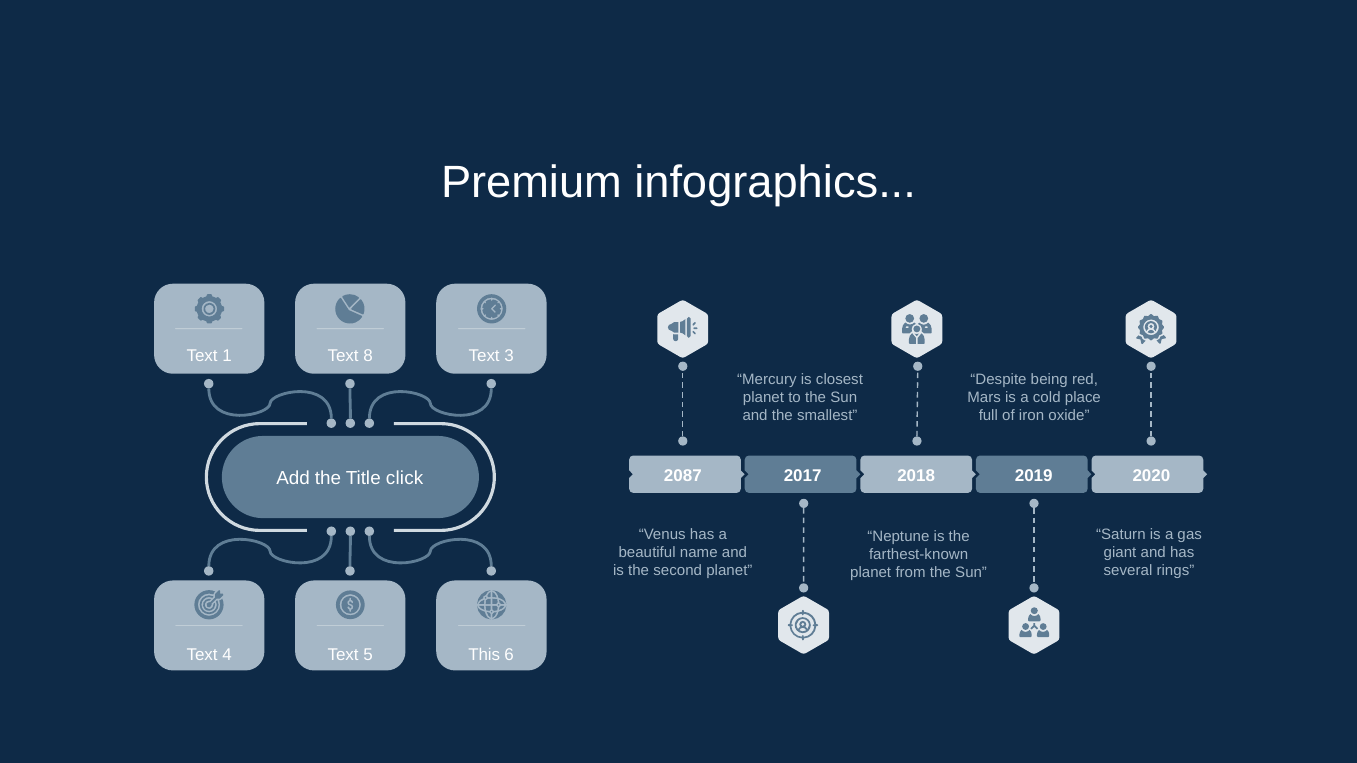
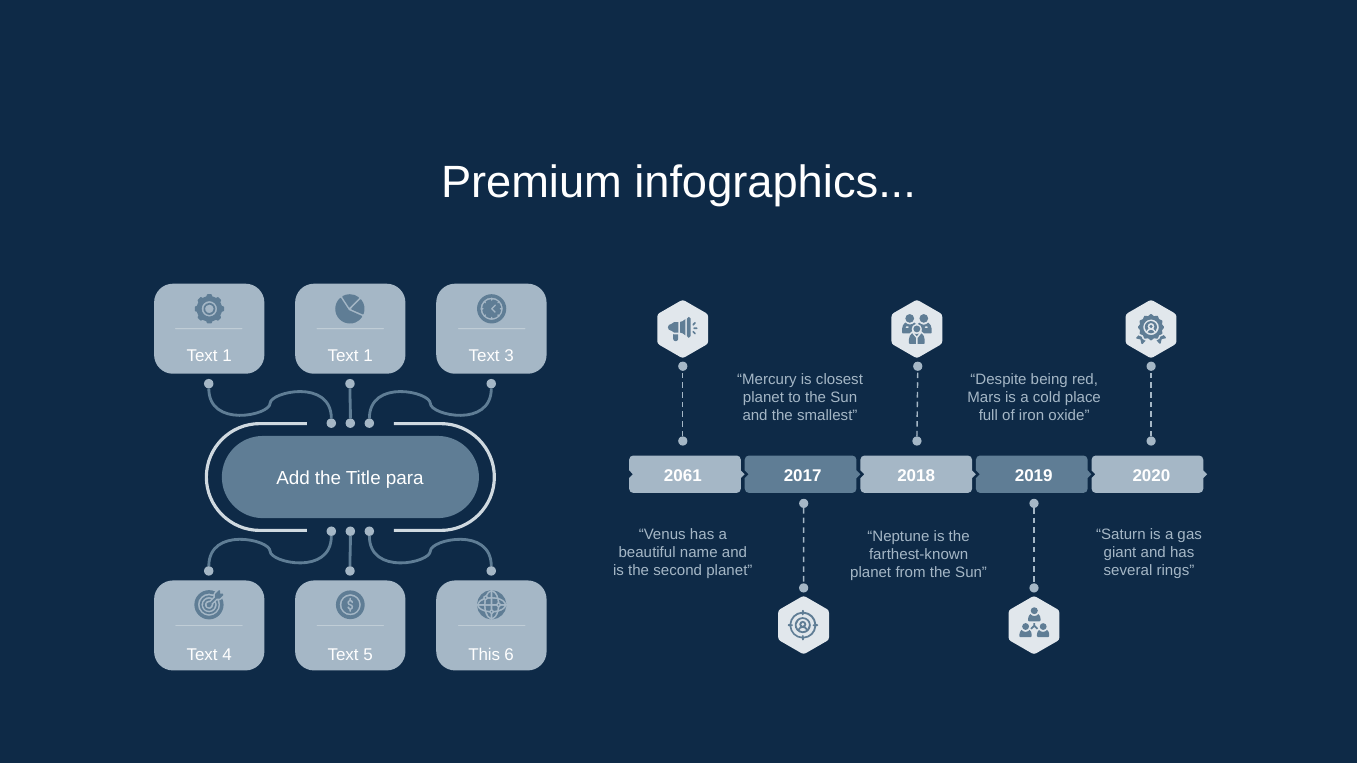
1 Text 8: 8 -> 1 (368, 356)
2087: 2087 -> 2061 (683, 476)
click: click -> para (405, 479)
